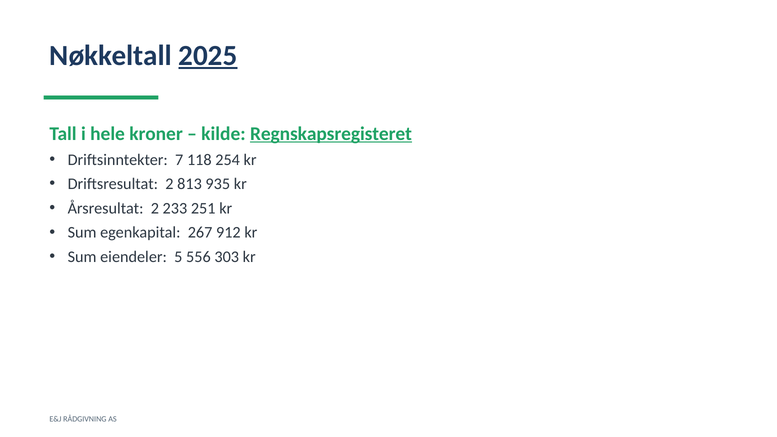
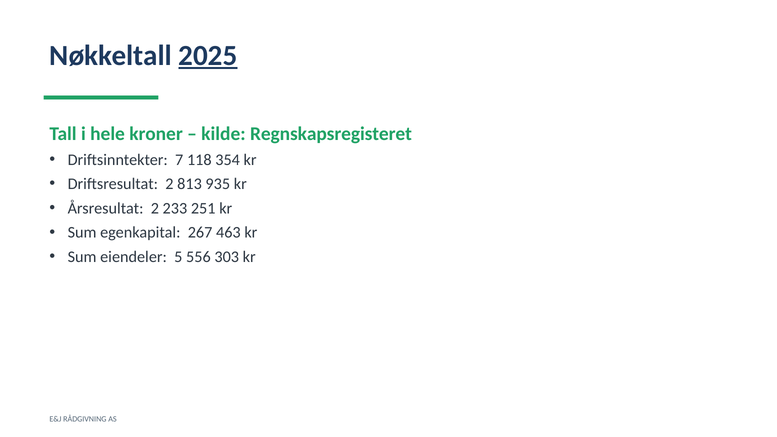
Regnskapsregisteret underline: present -> none (331, 134)
254: 254 -> 354 (228, 160)
912: 912 -> 463 (228, 233)
